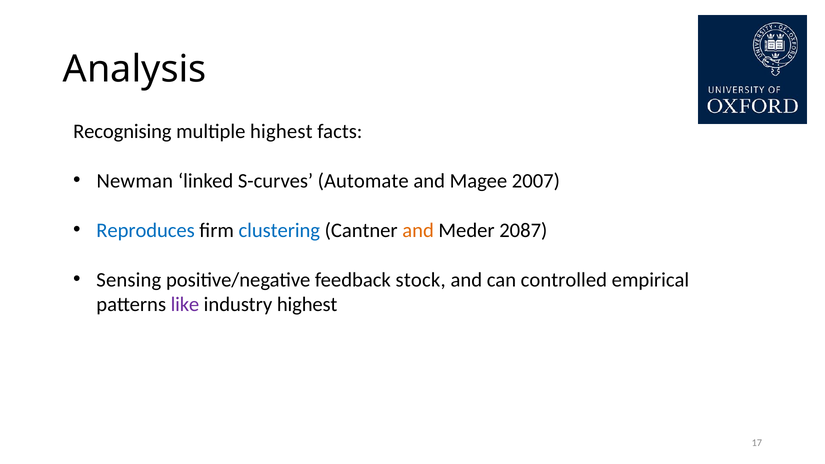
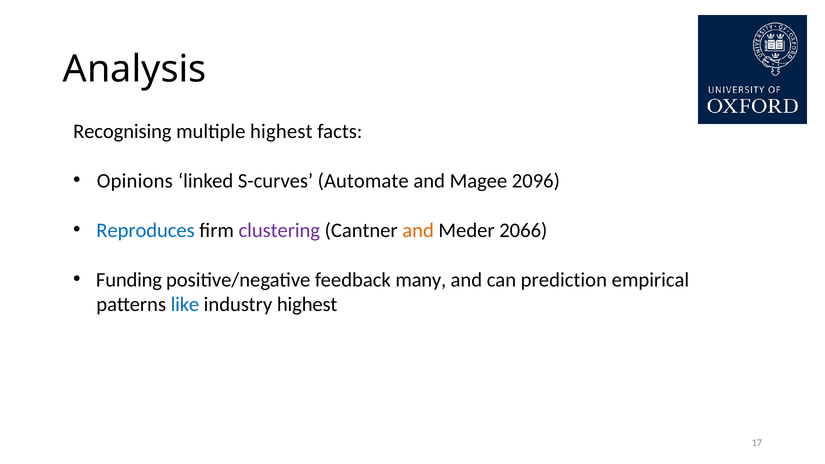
Newman: Newman -> Opinions (135, 181)
2007: 2007 -> 2096 (536, 181)
clustering colour: blue -> purple (279, 230)
2087: 2087 -> 2066 (523, 230)
Sensing: Sensing -> Funding (129, 280)
stock: stock -> many (421, 280)
controlled: controlled -> prediction (564, 280)
like colour: purple -> blue (185, 304)
